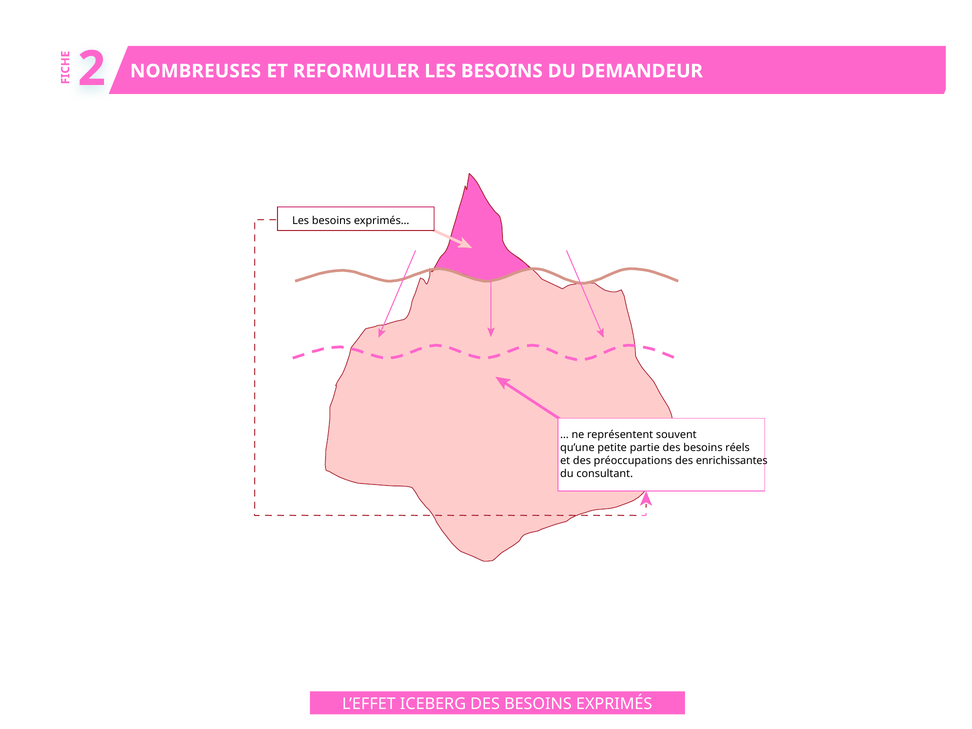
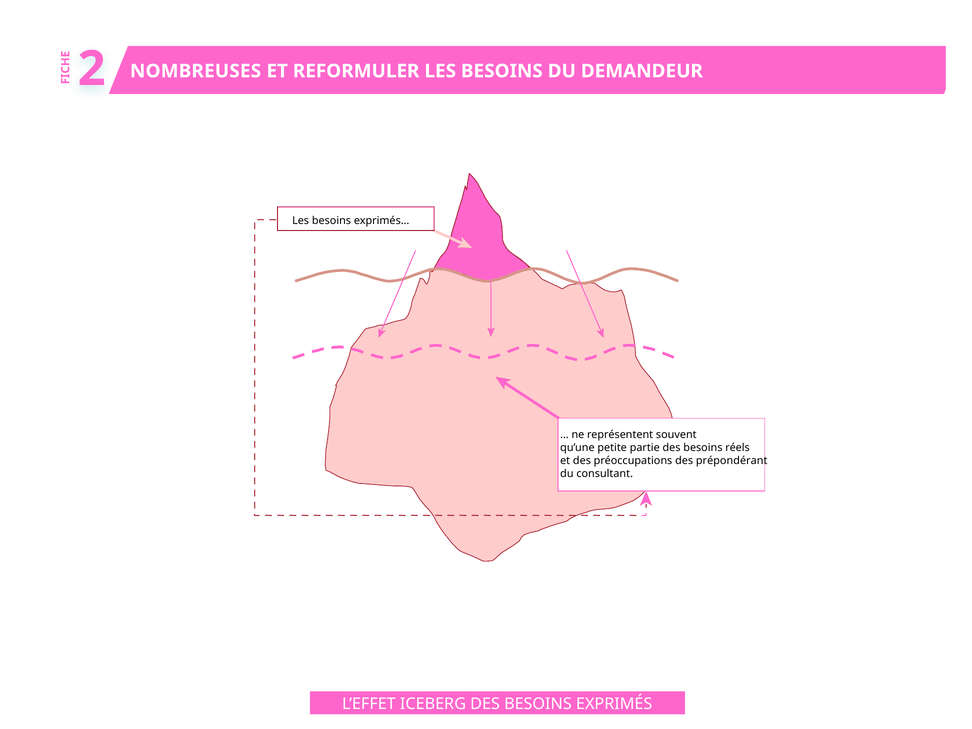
enrichissantes: enrichissantes -> prépondérant (732, 461)
